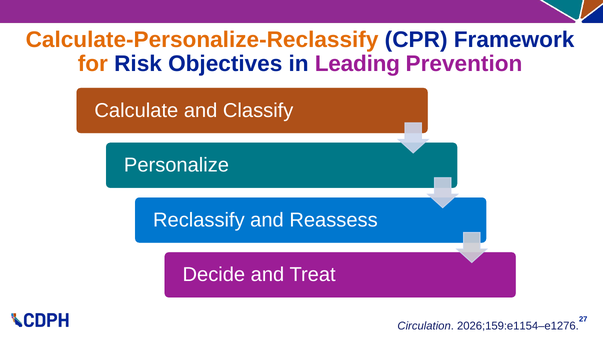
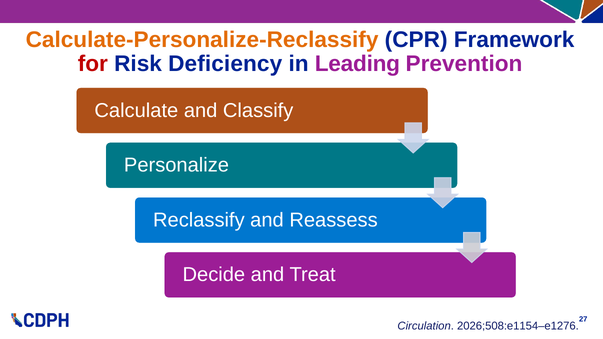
for colour: orange -> red (93, 64)
Objectives: Objectives -> Deficiency (225, 64)
2026;159:e1154–e1276: 2026;159:e1154–e1276 -> 2026;508:e1154–e1276 (518, 326)
